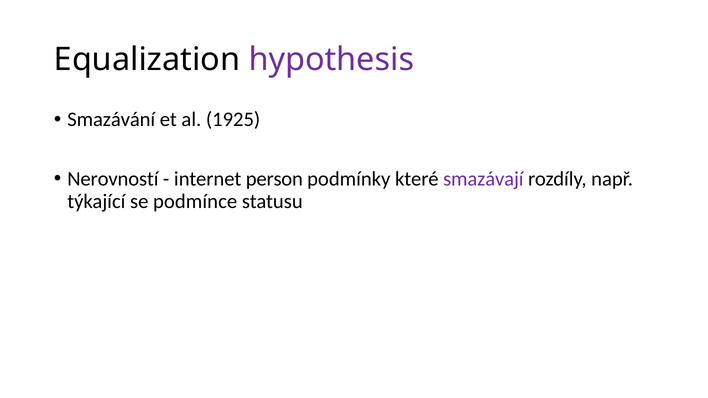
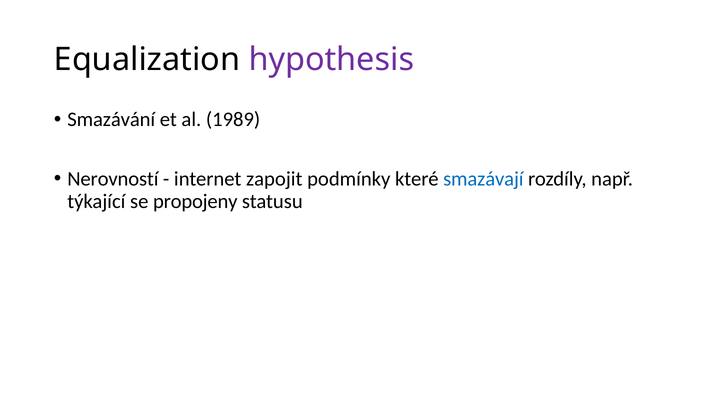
1925: 1925 -> 1989 (233, 120)
person: person -> zapojit (274, 179)
smazávají colour: purple -> blue (483, 179)
podmínce: podmínce -> propojeny (195, 201)
